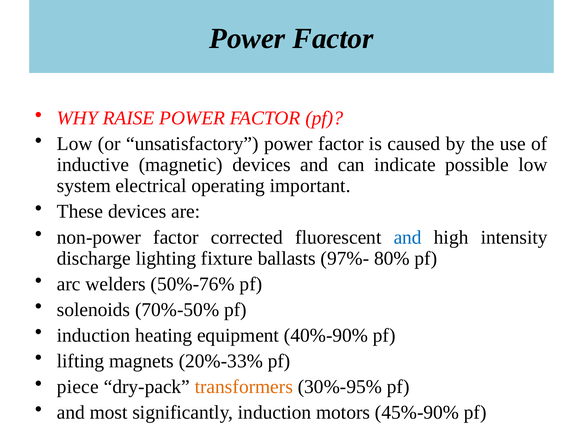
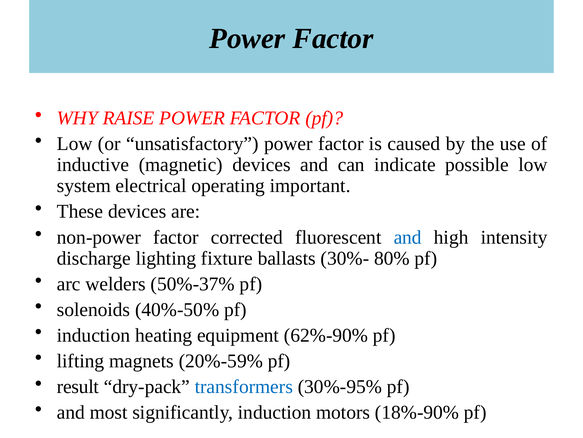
97%-: 97%- -> 30%- (345, 258)
50%-76%: 50%-76% -> 50%-37% (193, 283)
70%-50%: 70%-50% -> 40%-50% (177, 309)
40%-90%: 40%-90% -> 62%-90% (326, 335)
20%-33%: 20%-33% -> 20%-59% (221, 360)
piece: piece -> result (78, 386)
transformers colour: orange -> blue (244, 386)
45%-90%: 45%-90% -> 18%-90% (417, 412)
